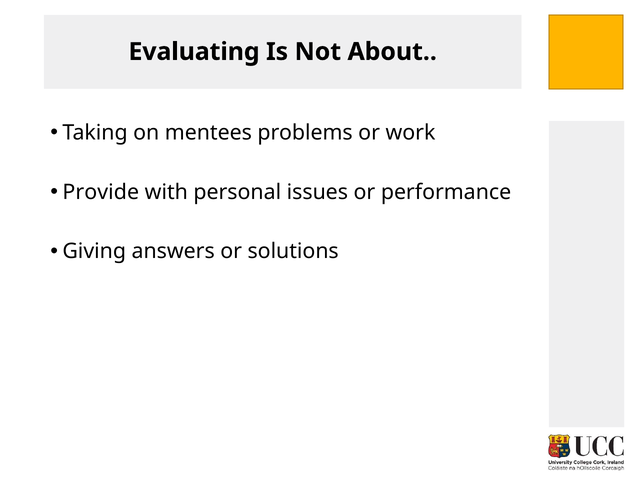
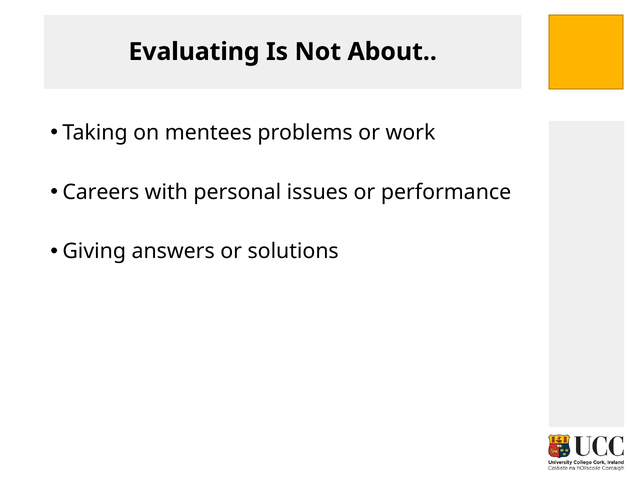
Provide: Provide -> Careers (101, 192)
